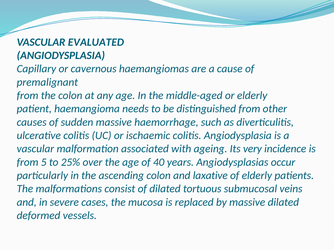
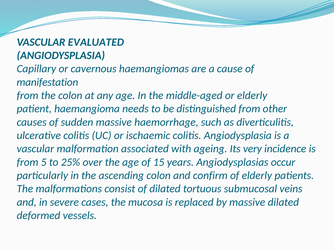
premalignant: premalignant -> manifestation (47, 82)
40: 40 -> 15 (159, 162)
laxative: laxative -> confirm (210, 176)
